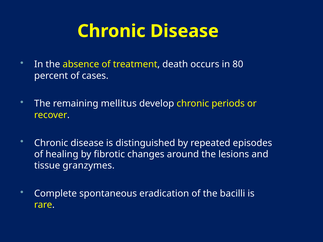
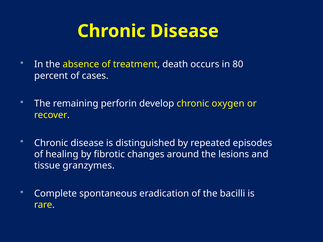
mellitus: mellitus -> perforin (119, 104)
periods: periods -> oxygen (228, 104)
